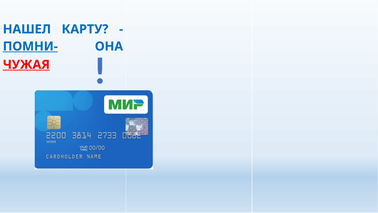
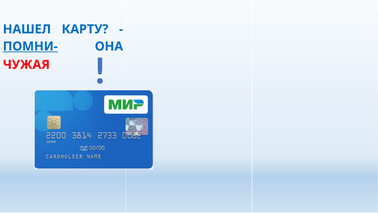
ЧУЖАЯ underline: present -> none (26, 65)
